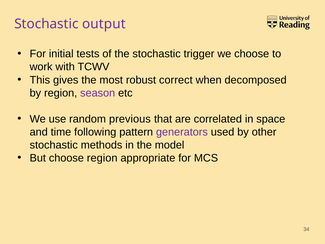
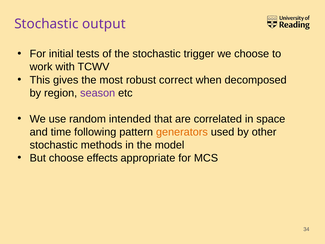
previous: previous -> intended (130, 119)
generators colour: purple -> orange (182, 132)
choose region: region -> effects (102, 158)
